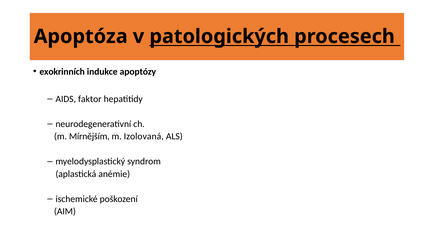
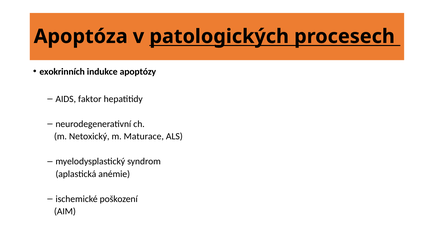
Mírnějším: Mírnějším -> Netoxický (89, 136)
Izolovaná: Izolovaná -> Maturace (144, 136)
